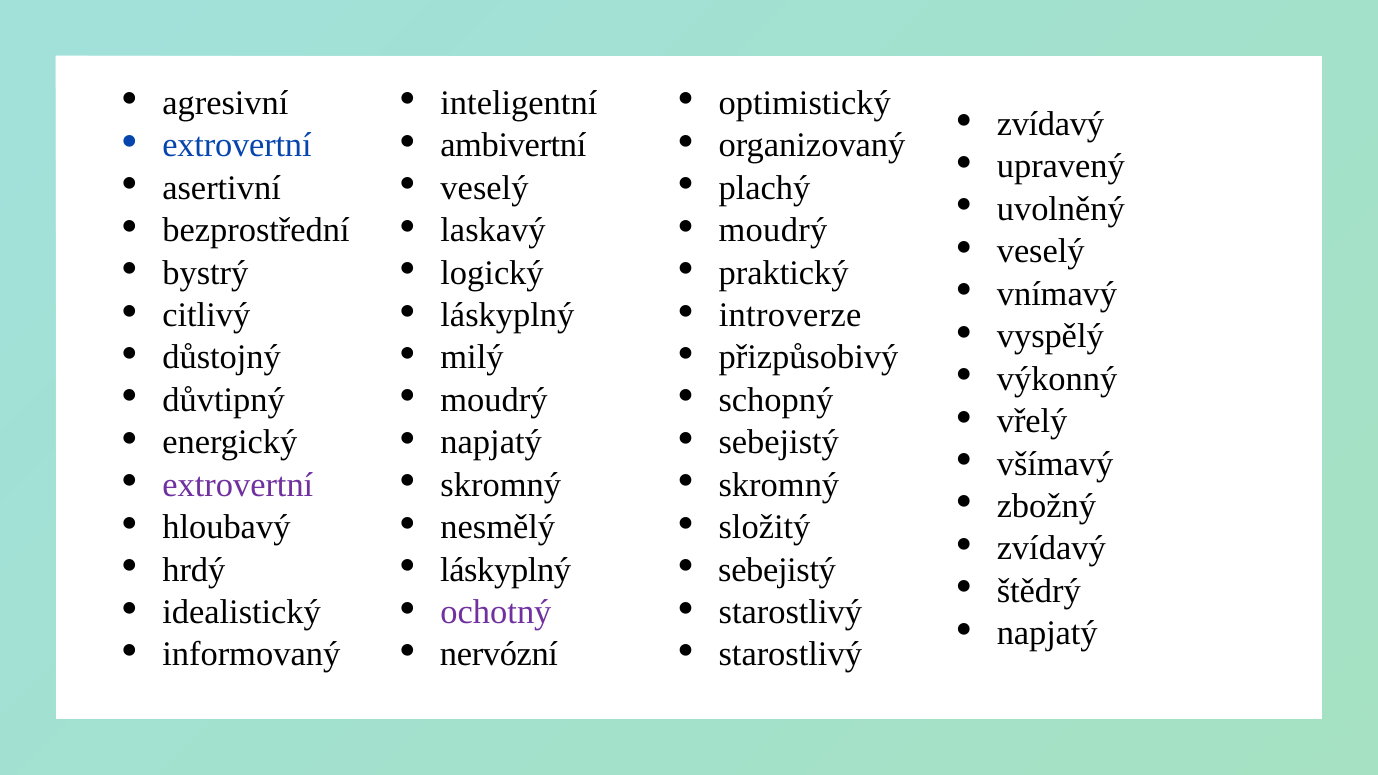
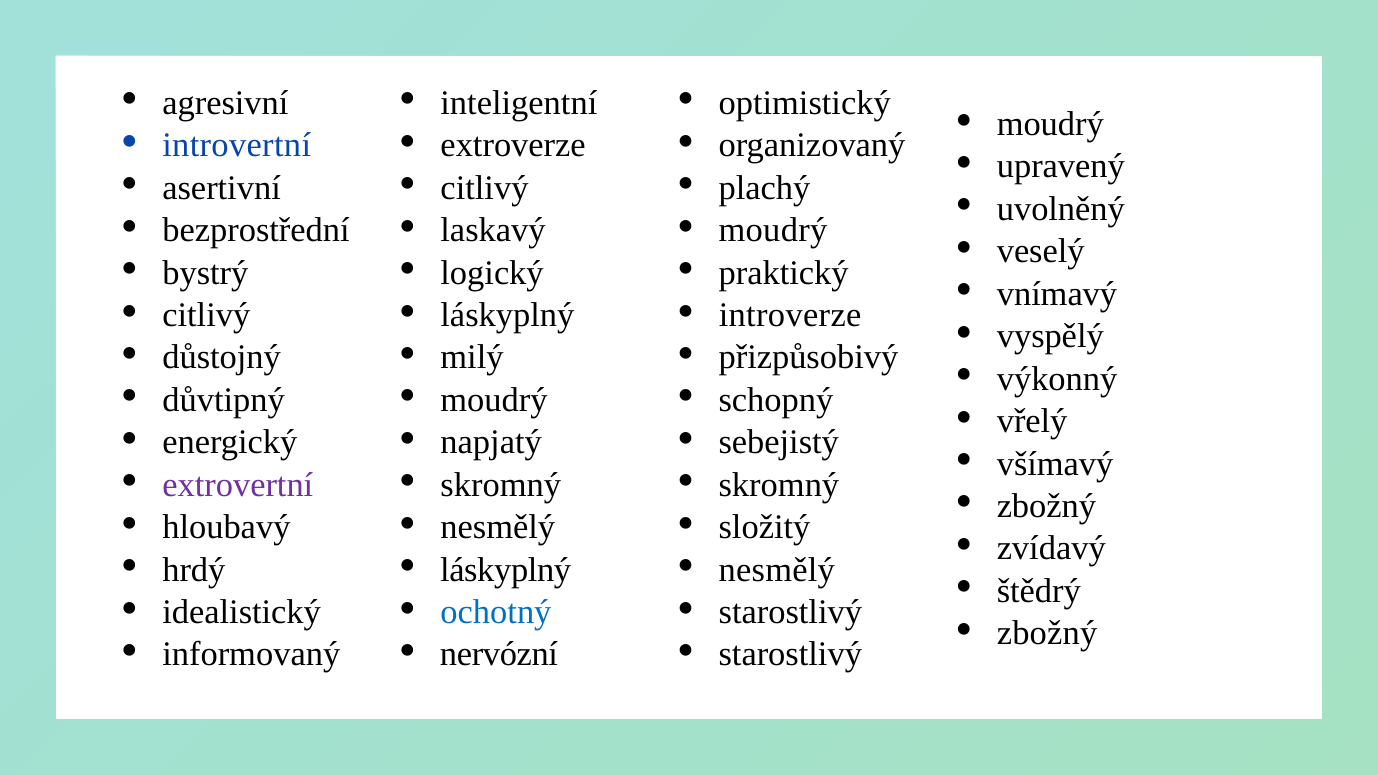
zvídavý: zvídavý -> moudrý (1050, 124)
extrovertní: extrovertní -> introvertní (237, 145)
ambivertní: ambivertní -> extroverze (513, 145)
veselý: veselý -> citlivý (484, 188)
sebejistý: sebejistý -> nesmělý (777, 570)
ochotný colour: purple -> blue (496, 612)
napjatý: napjatý -> zbožný (1047, 633)
